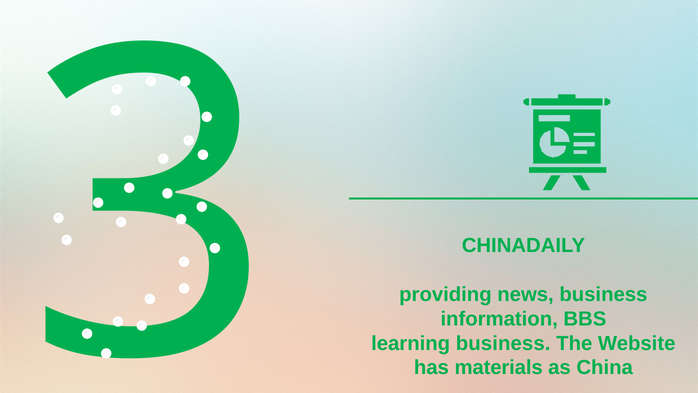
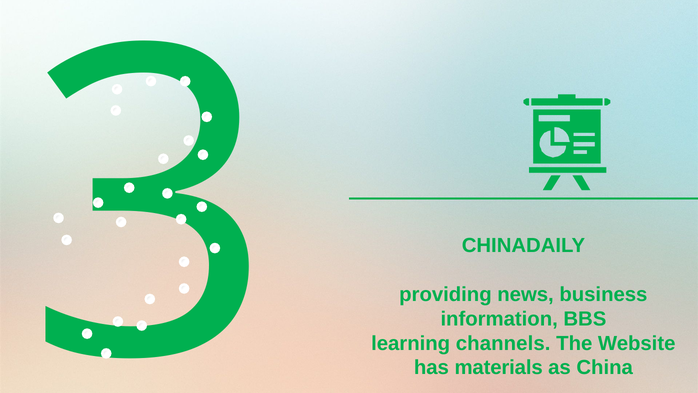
learning business: business -> channels (503, 343)
